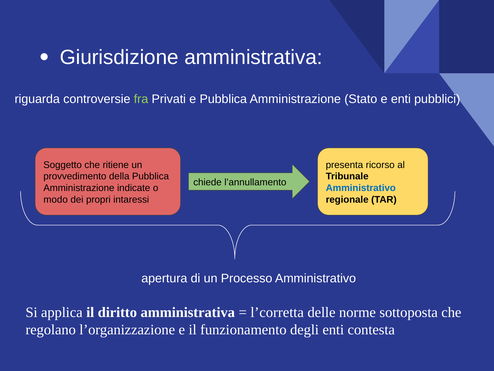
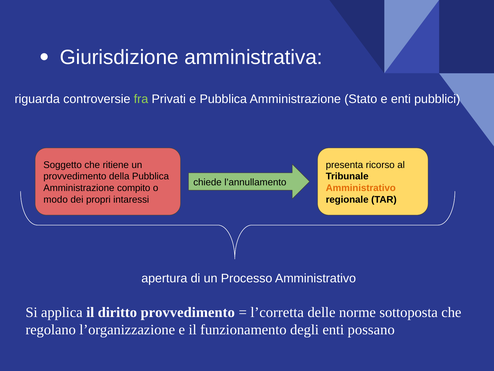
indicate: indicate -> compito (134, 188)
Amministrativo colour: blue -> orange (361, 188)
diritto amministrativa: amministrativa -> provvedimento (188, 312)
contesta: contesta -> possano (371, 329)
